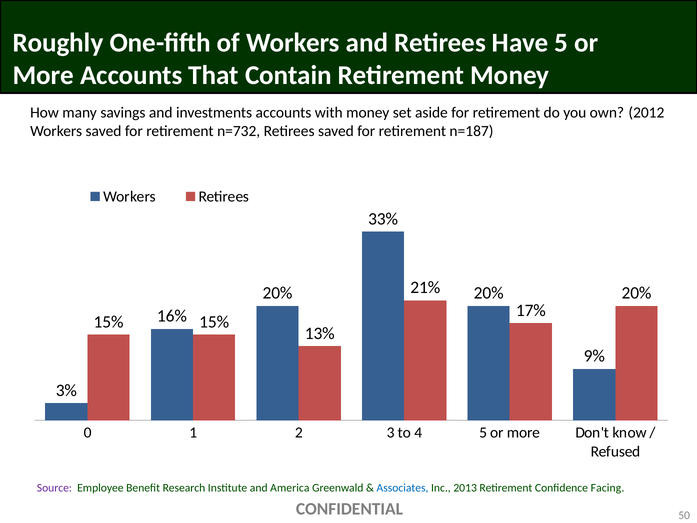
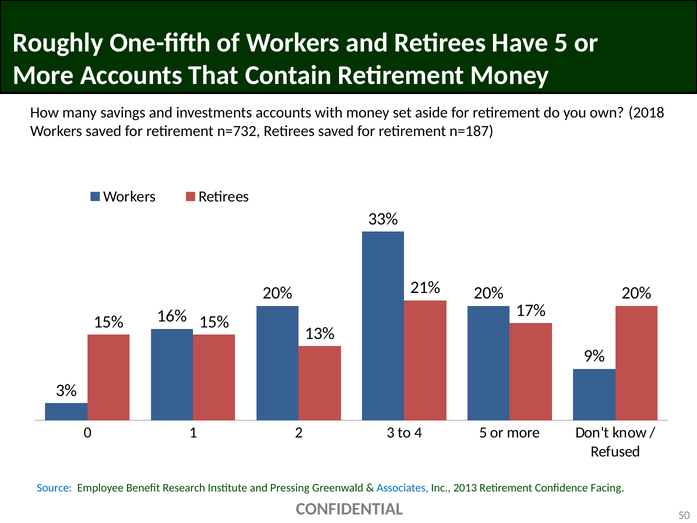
2012: 2012 -> 2018 (646, 113)
Source colour: purple -> blue (54, 488)
America: America -> Pressing (290, 488)
